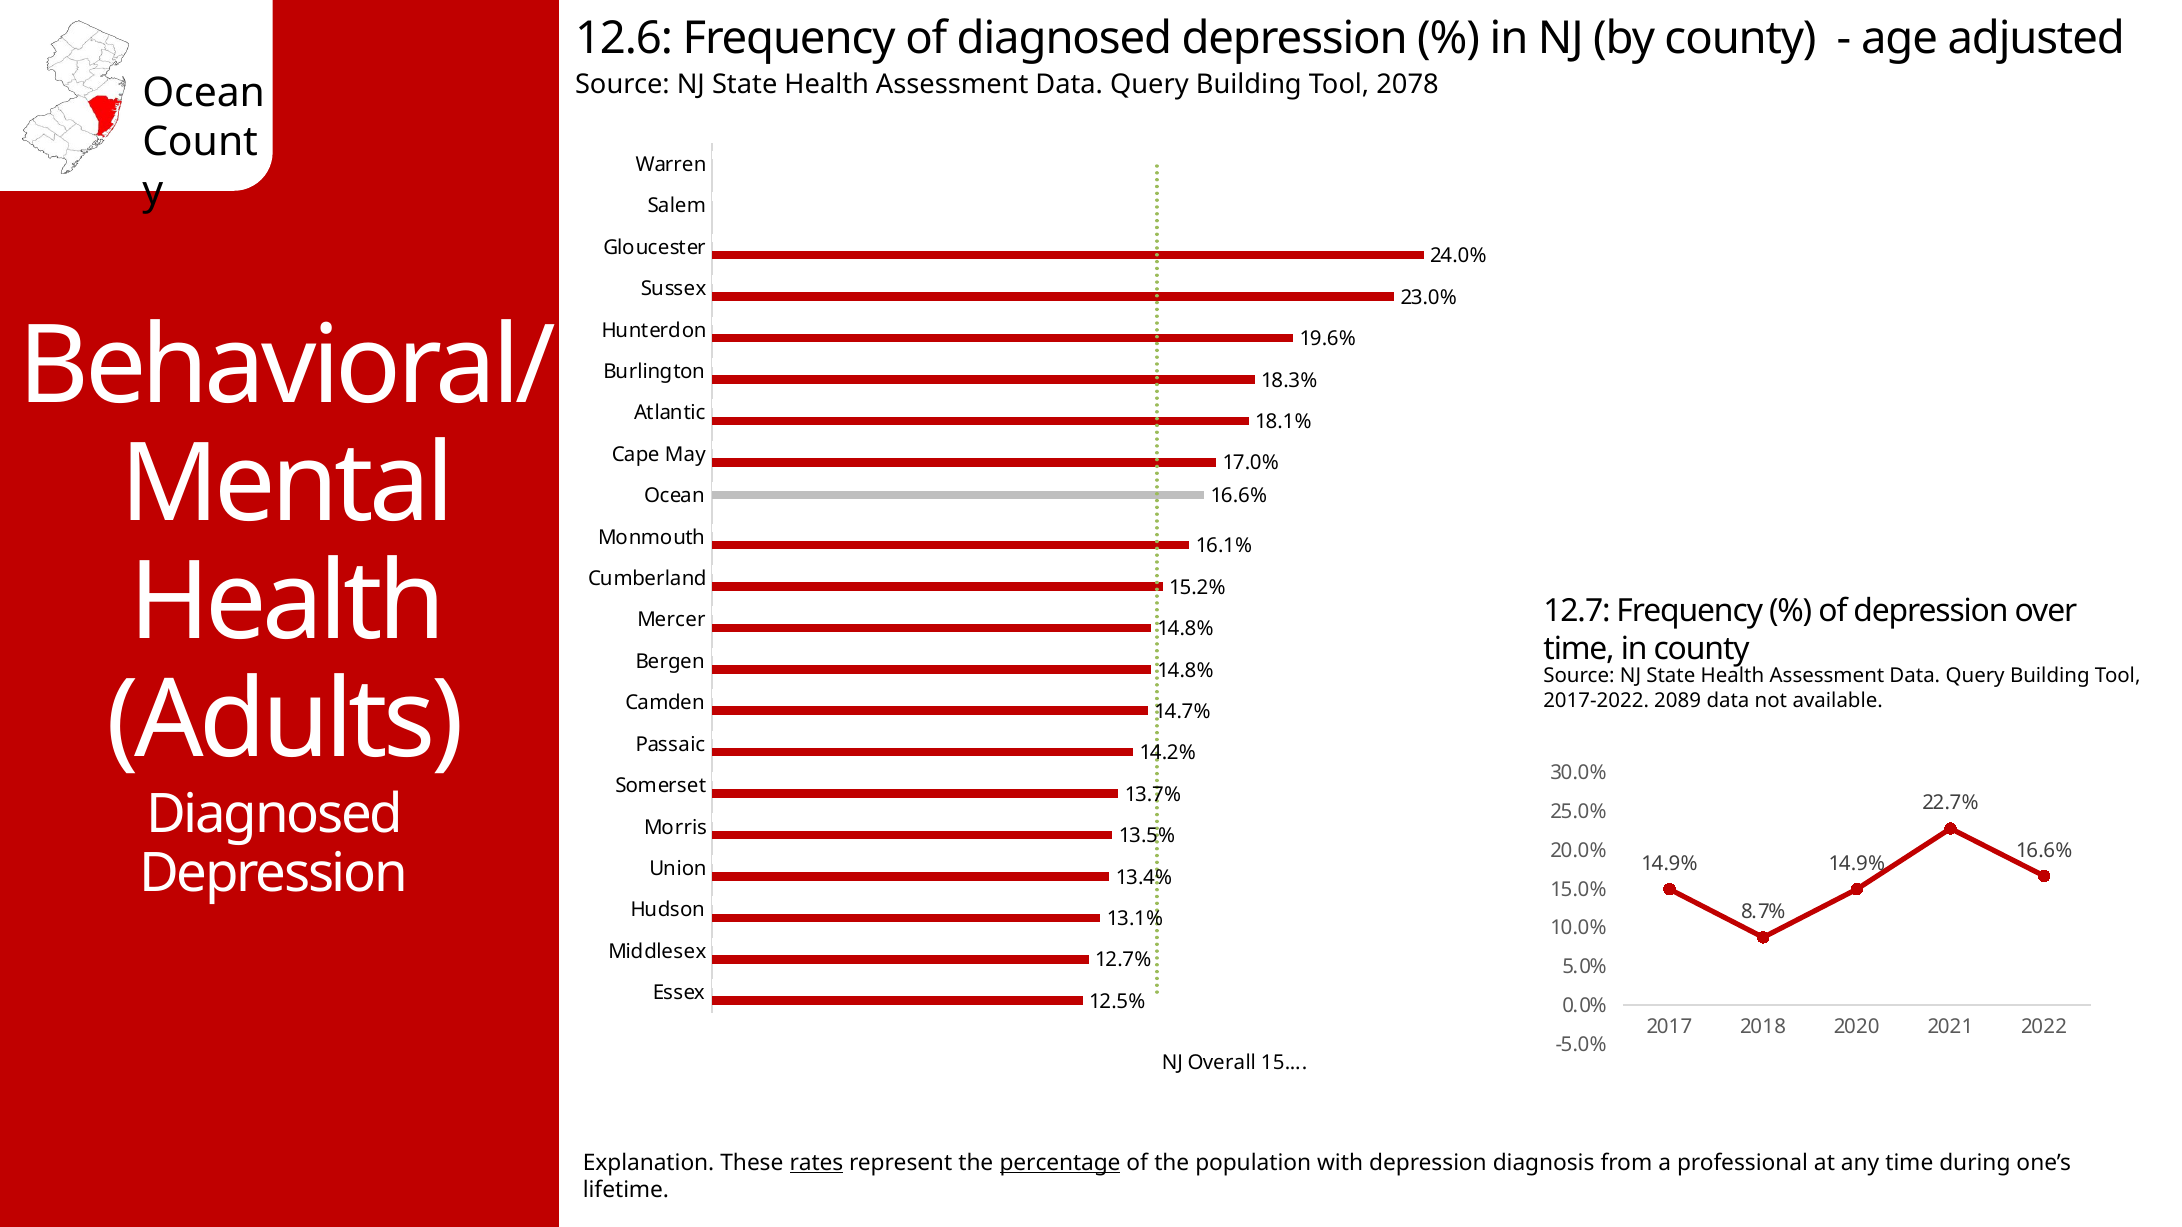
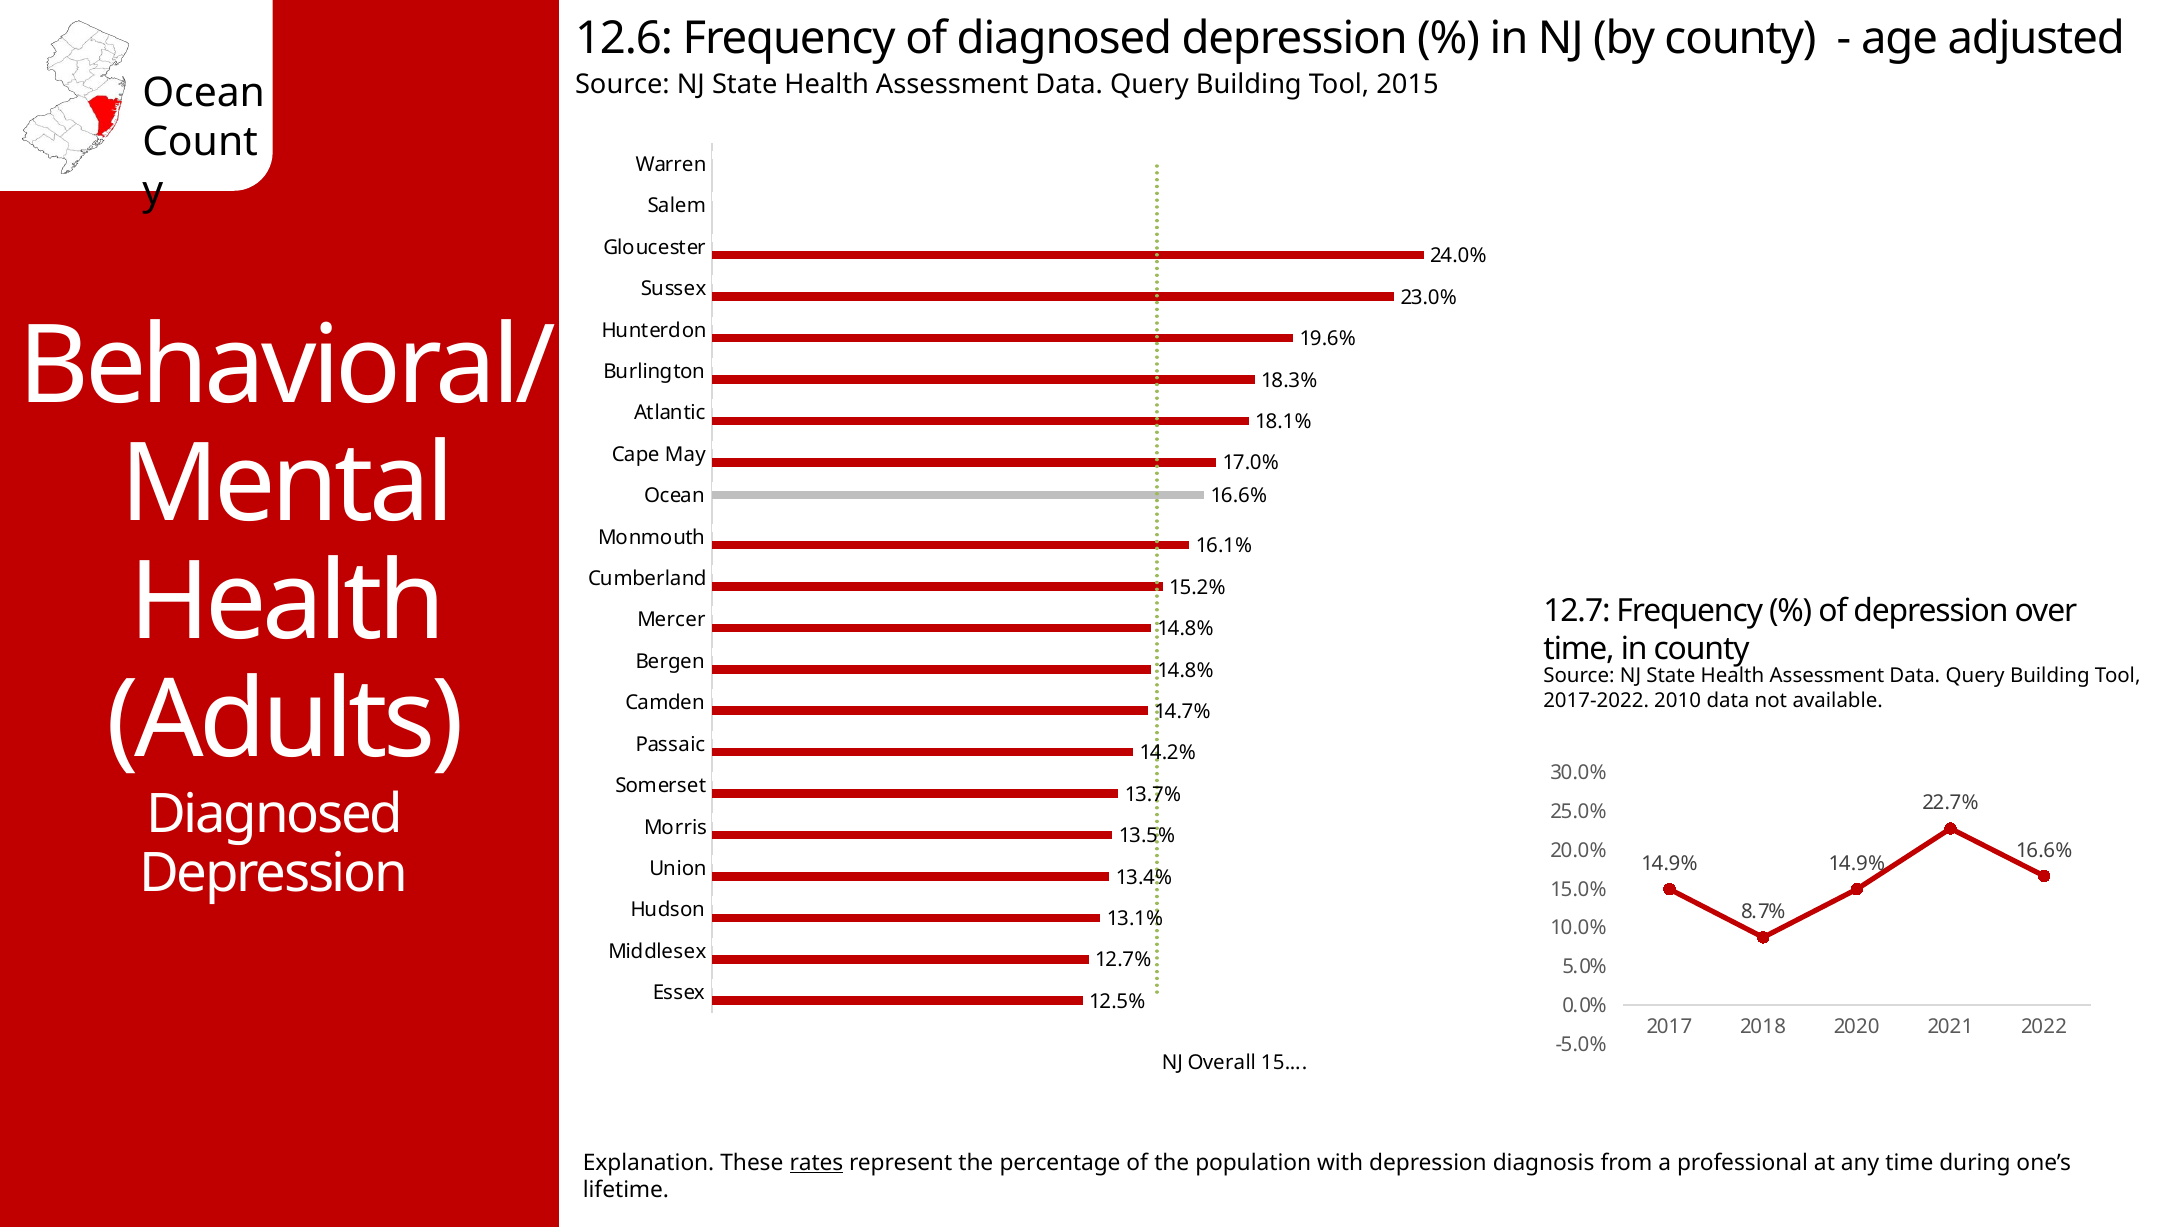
2078: 2078 -> 2015 (1408, 85)
2089: 2089 -> 2010 (1678, 701)
percentage underline: present -> none (1060, 1163)
